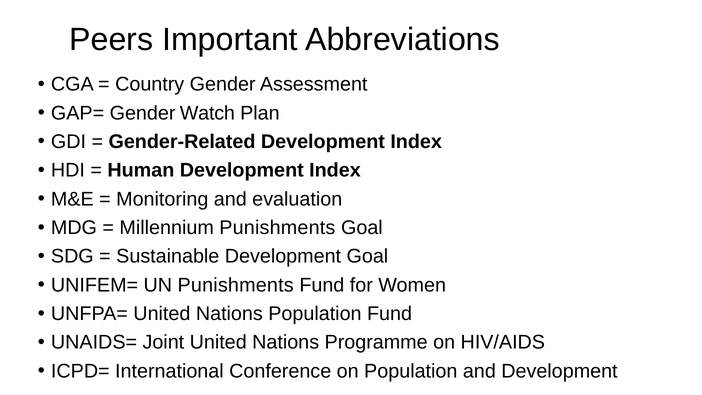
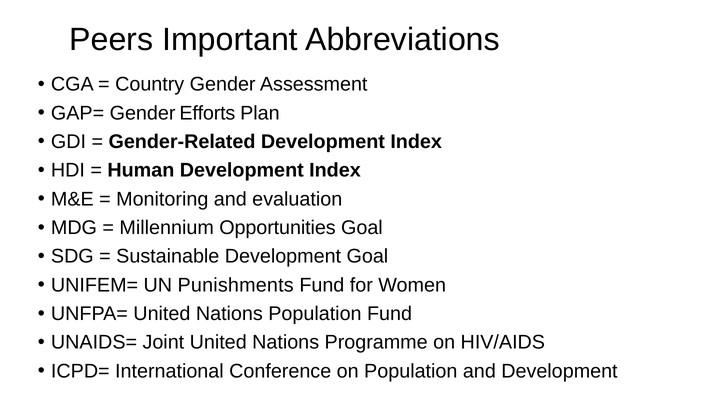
Watch: Watch -> Efforts (207, 113)
Millennium Punishments: Punishments -> Opportunities (277, 228)
